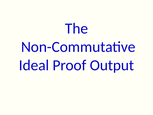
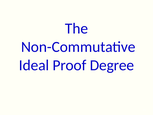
Output: Output -> Degree (112, 65)
